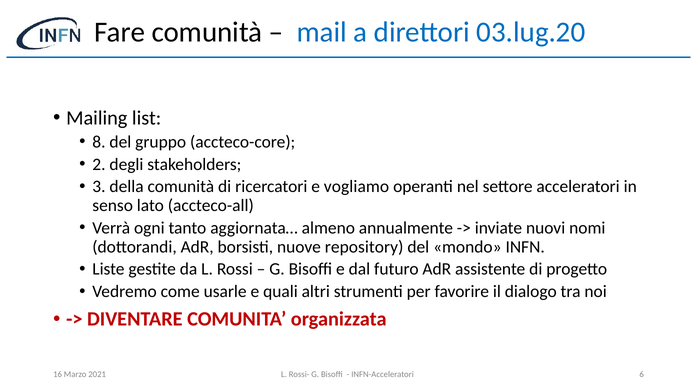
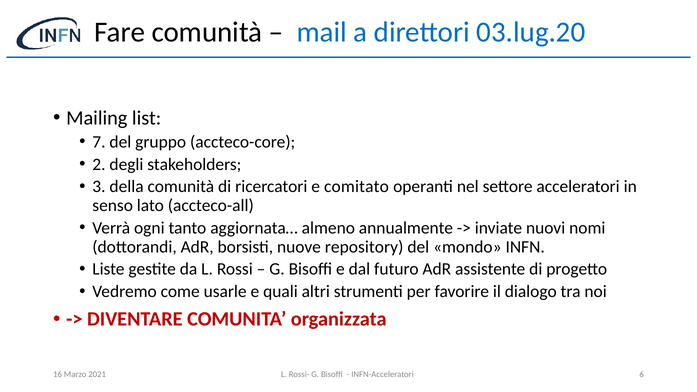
8: 8 -> 7 (99, 142)
vogliamo: vogliamo -> comitato (356, 187)
